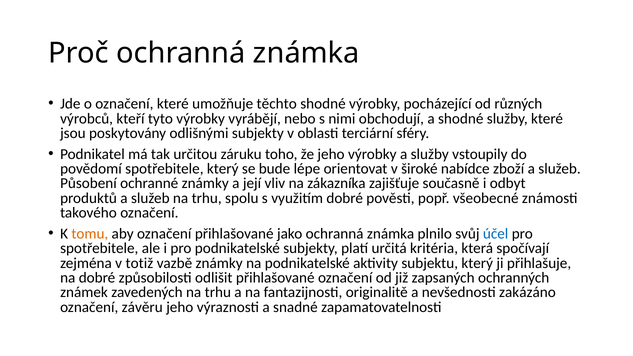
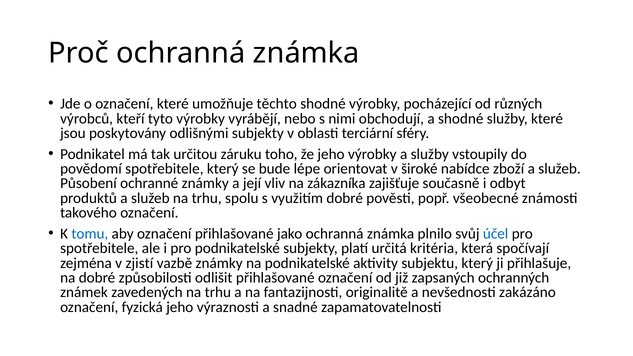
tomu colour: orange -> blue (90, 234)
totiž: totiž -> zjistí (139, 263)
závěru: závěru -> fyzická (142, 307)
